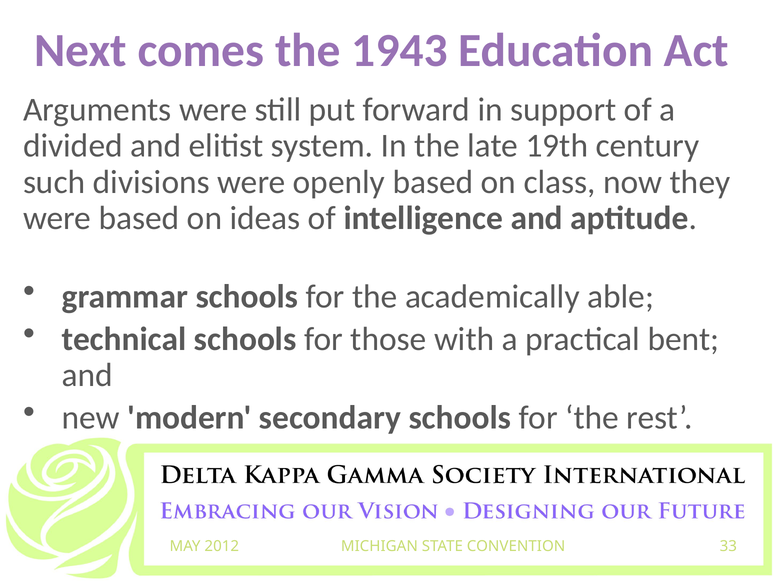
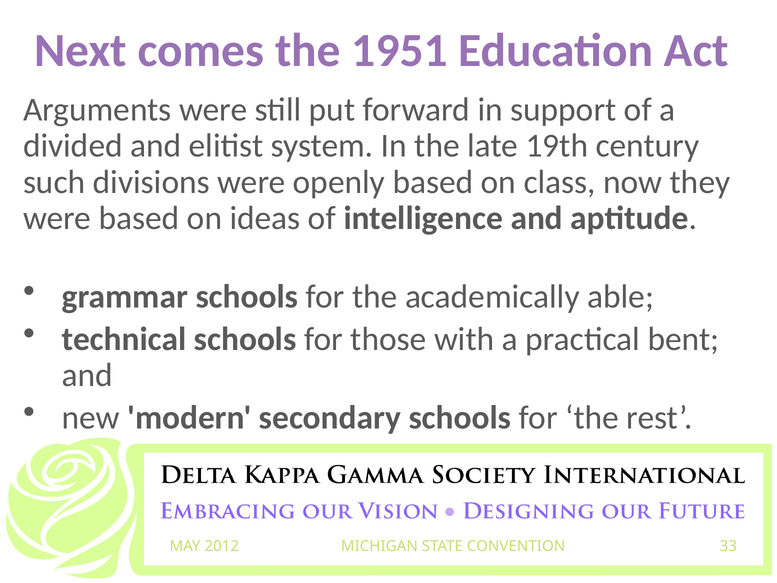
1943: 1943 -> 1951 (400, 51)
